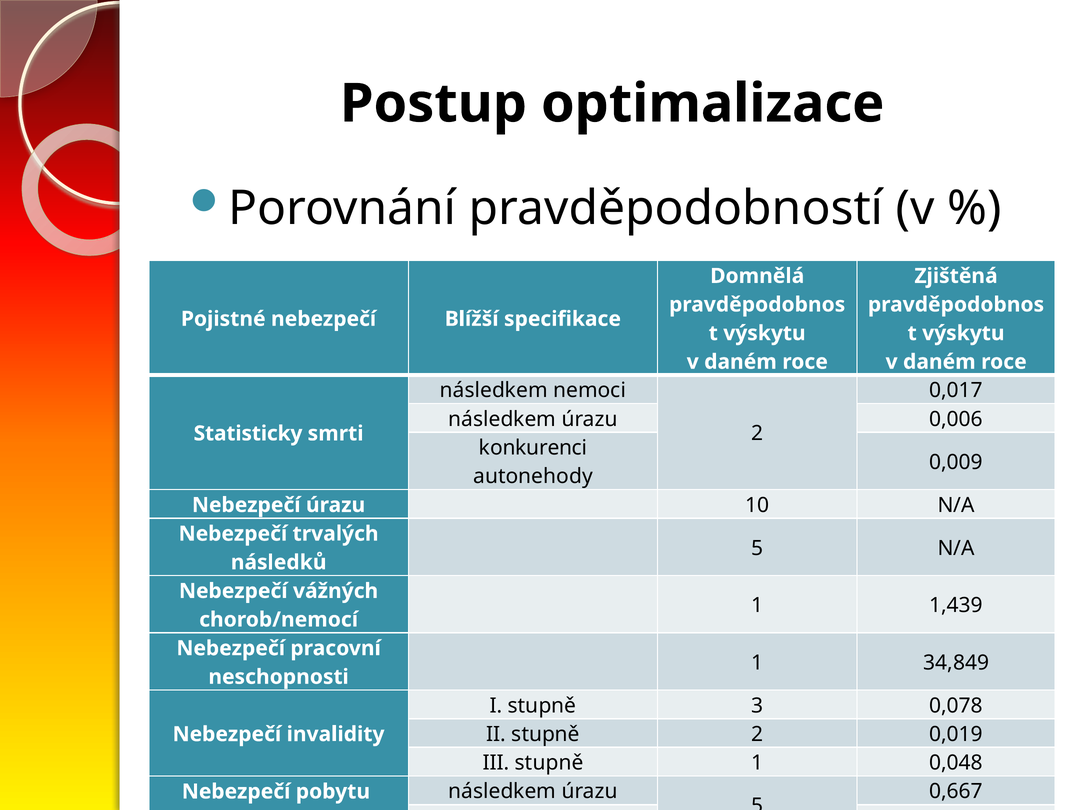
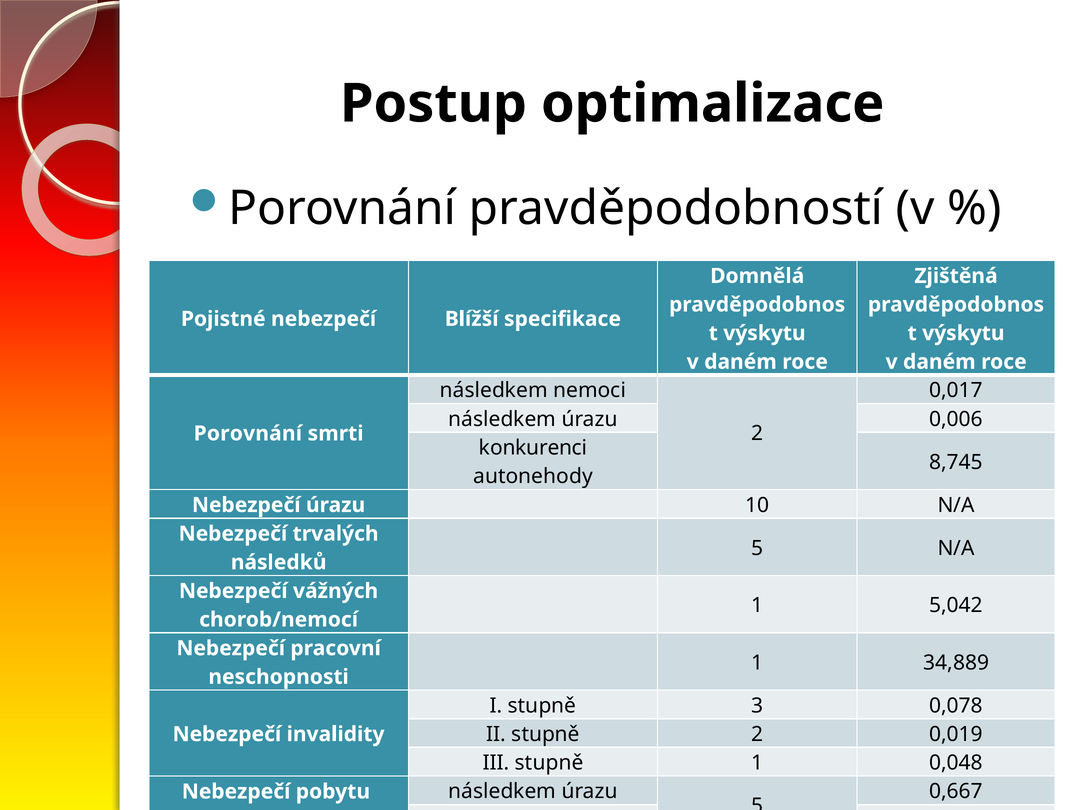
Statisticky: Statisticky -> Porovnání (248, 433)
0,009: 0,009 -> 8,745 (956, 462)
1,439: 1,439 -> 5,042 (956, 605)
34,849: 34,849 -> 34,889 (956, 663)
